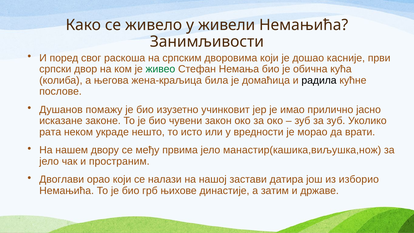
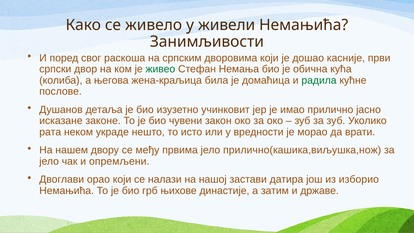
радила colour: black -> green (319, 80)
помажу: помажу -> детаља (104, 110)
манастир(кашика,виљушка,нож: манастир(кашика,виљушка,нож -> прилично(кашика,виљушка,нож (302, 150)
пространим: пространим -> опремљени (119, 161)
